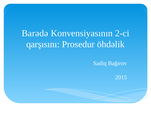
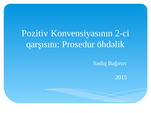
Barədə: Barədə -> Pozitiv (35, 33)
